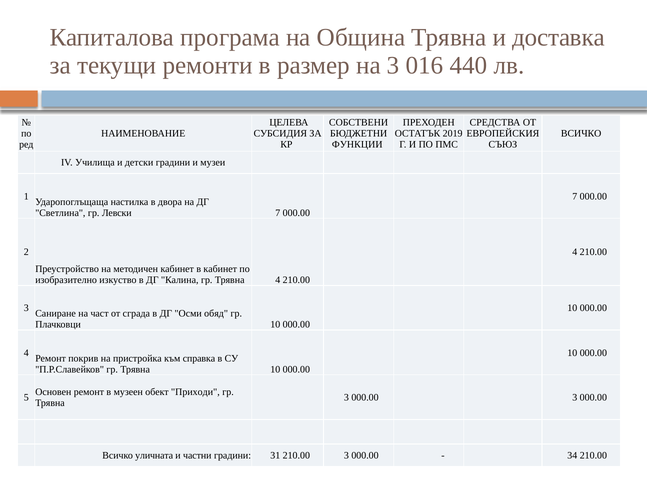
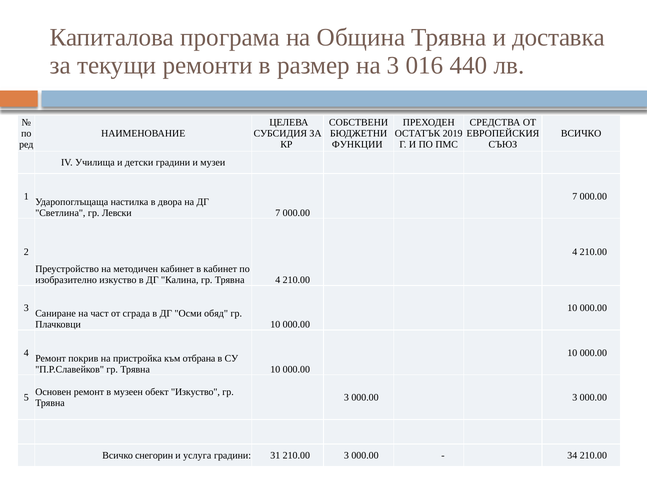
справка: справка -> отбрана (199, 359)
обект Приходи: Приходи -> Изкуство (195, 392)
уличната: уличната -> снегорин (154, 456)
частни: частни -> услуга (197, 456)
